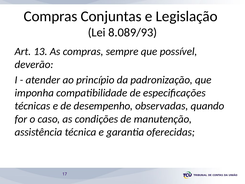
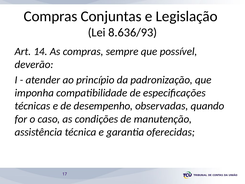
8.089/93: 8.089/93 -> 8.636/93 (133, 33)
13: 13 -> 14 (40, 51)
